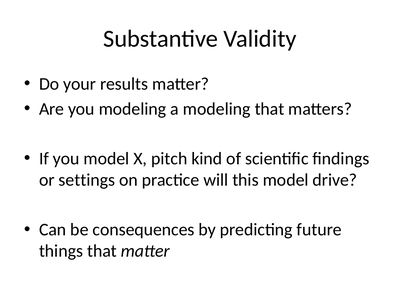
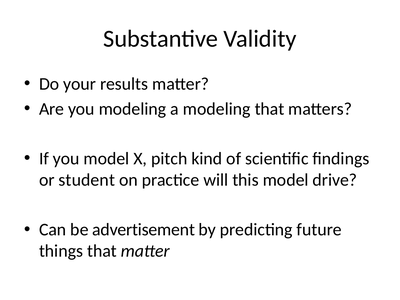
settings: settings -> student (87, 180)
consequences: consequences -> advertisement (144, 230)
